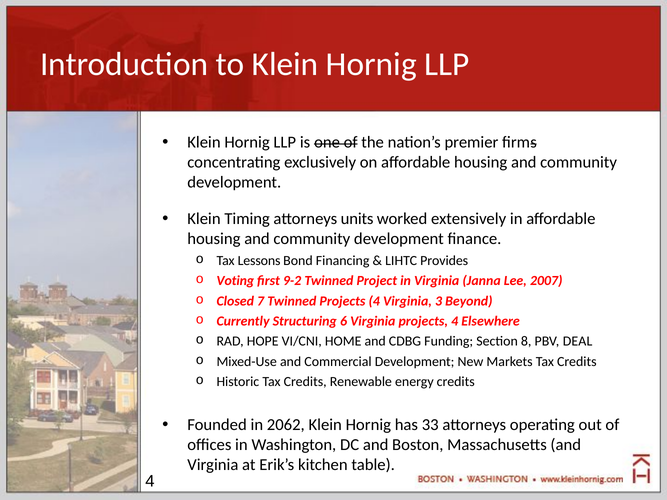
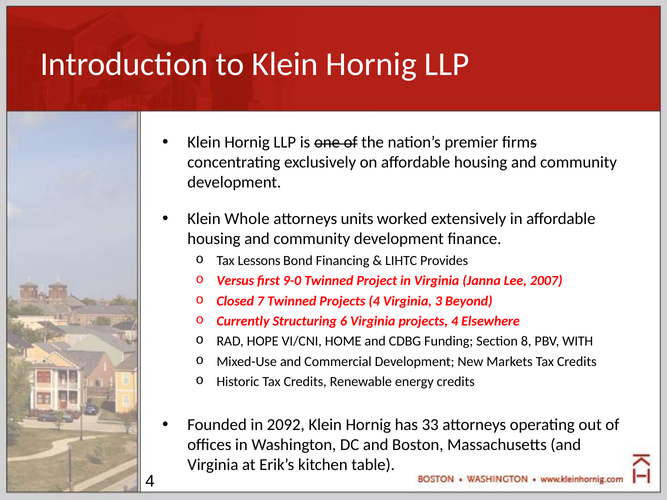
Timing: Timing -> Whole (247, 219)
Voting: Voting -> Versus (235, 281)
9-2: 9-2 -> 9-0 (292, 281)
DEAL: DEAL -> WITH (578, 342)
2062: 2062 -> 2092 (286, 425)
